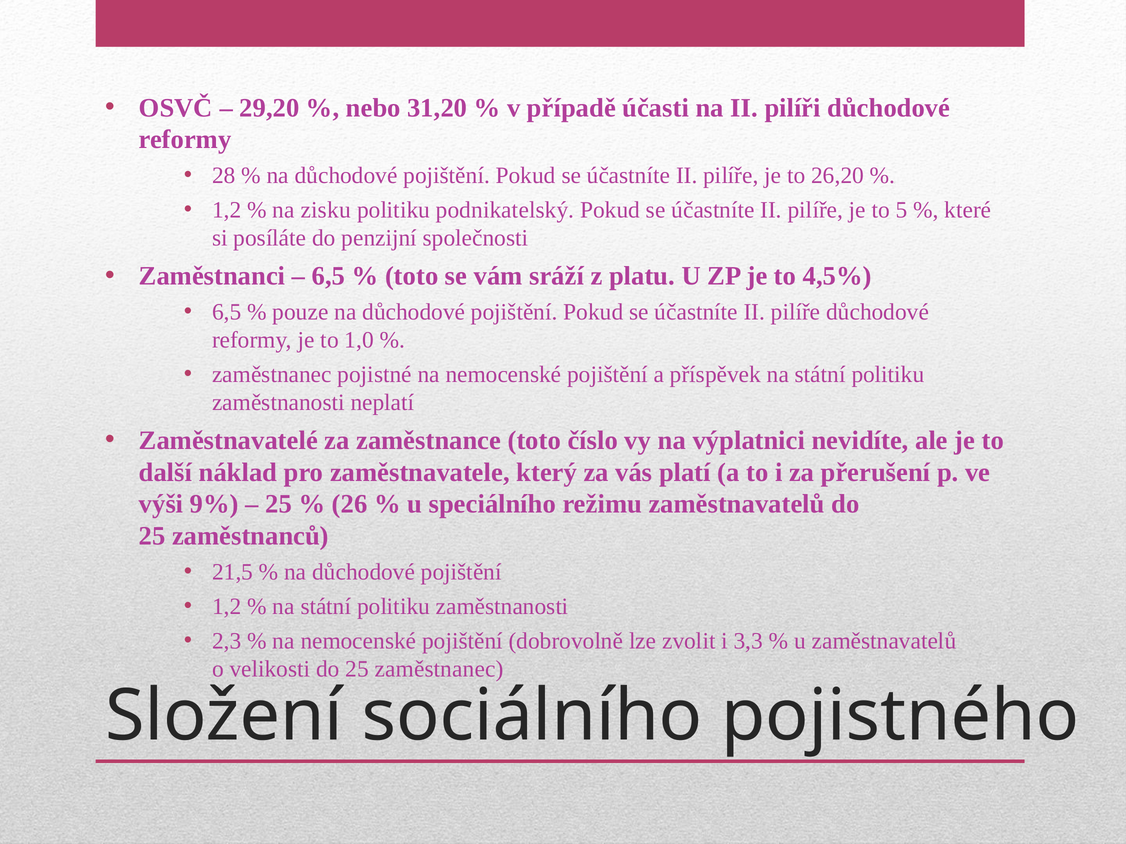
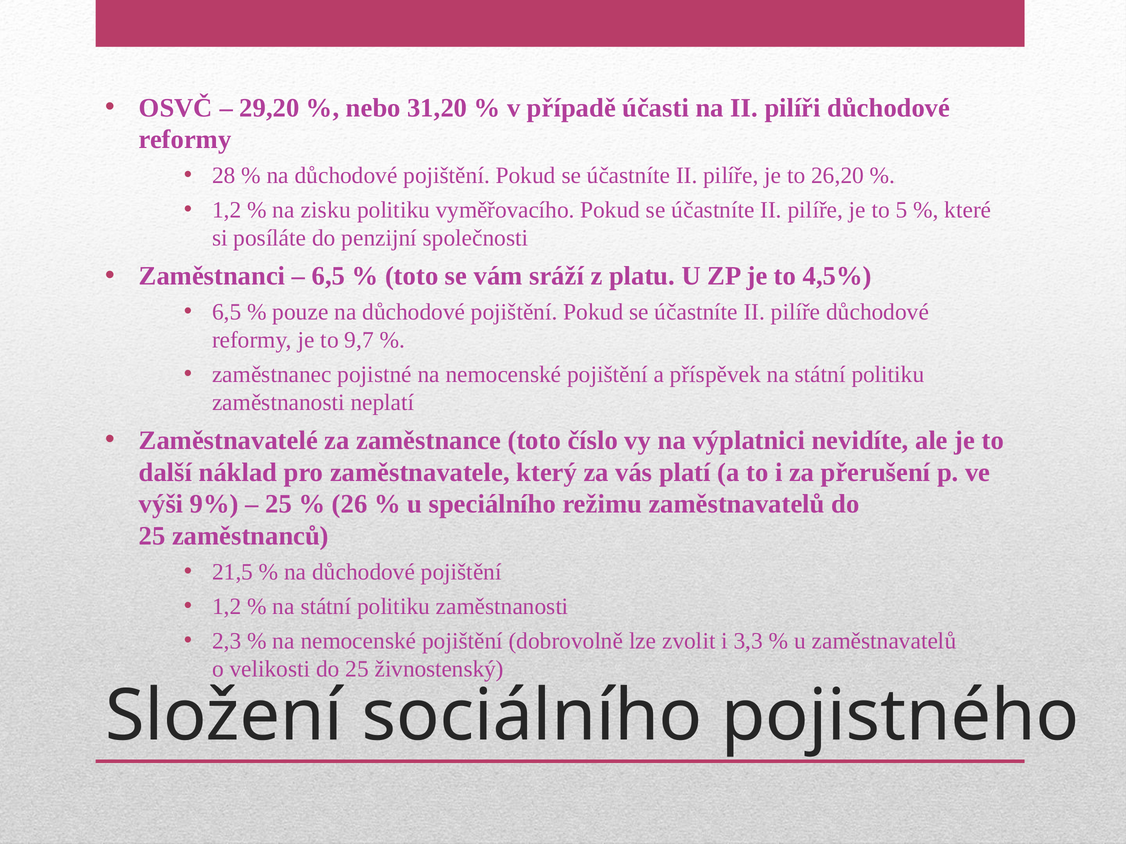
podnikatelský: podnikatelský -> vyměřovacího (505, 210)
1,0: 1,0 -> 9,7 (359, 340)
25 zaměstnanec: zaměstnanec -> živnostenský (439, 669)
